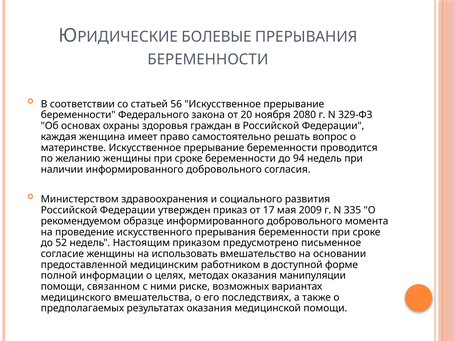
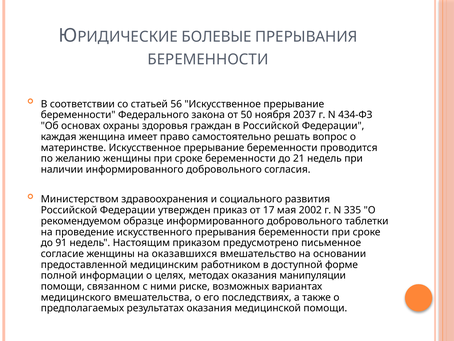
20: 20 -> 50 (246, 115)
2080: 2080 -> 2037 (305, 115)
329-ФЗ: 329-ФЗ -> 434-ФЗ (355, 115)
94: 94 -> 21 (299, 158)
2009: 2009 -> 2002 (310, 210)
момента: момента -> таблетки (367, 221)
52: 52 -> 91 (61, 243)
использовать: использовать -> оказавшихся (185, 253)
